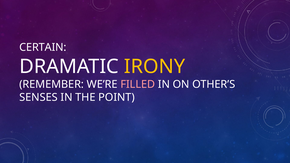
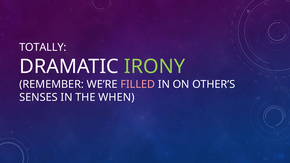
CERTAIN: CERTAIN -> TOTALLY (43, 47)
IRONY colour: yellow -> light green (155, 67)
POINT: POINT -> WHEN (116, 97)
